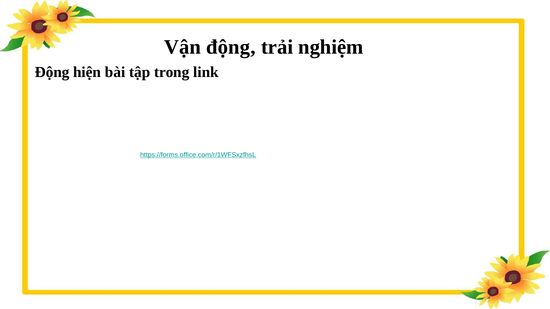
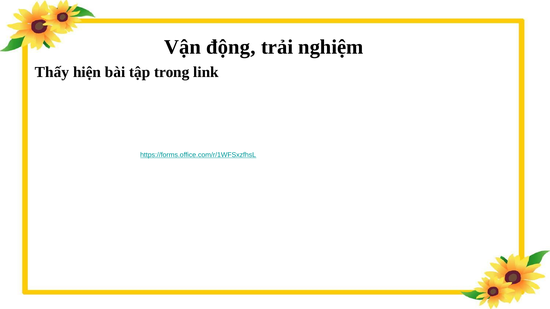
Động: Động -> Thấy (52, 72)
